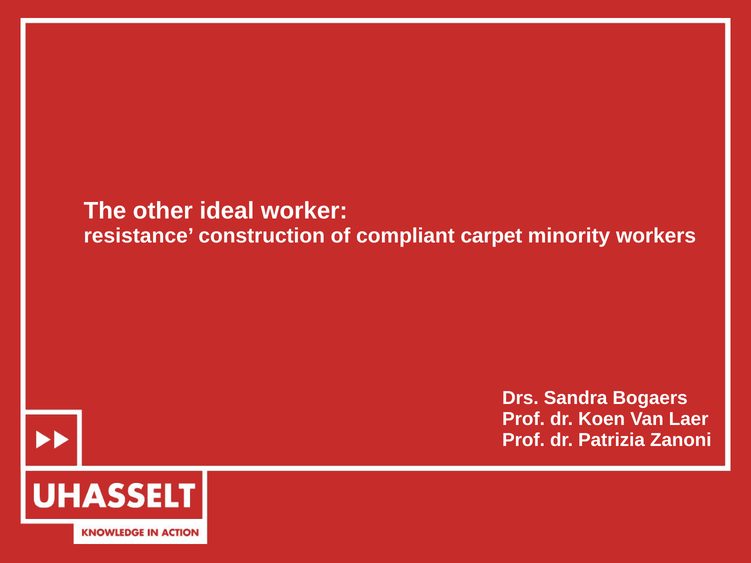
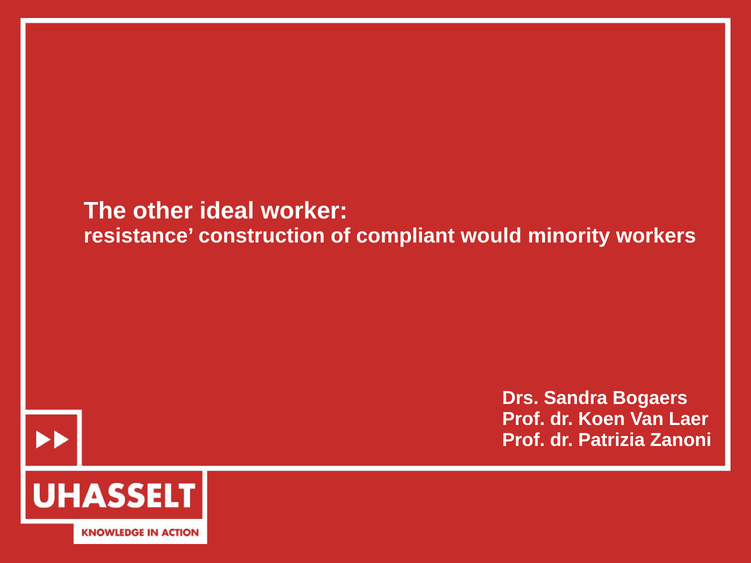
carpet: carpet -> would (491, 236)
